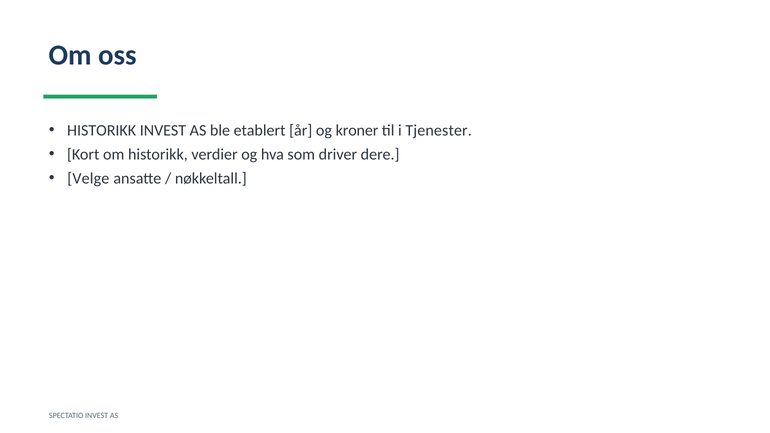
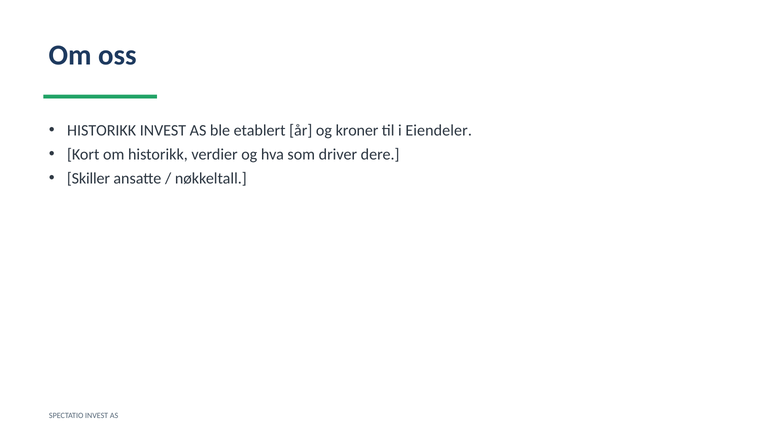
Tjenester: Tjenester -> Eiendeler (439, 130)
Velge: Velge -> Skiller (88, 179)
